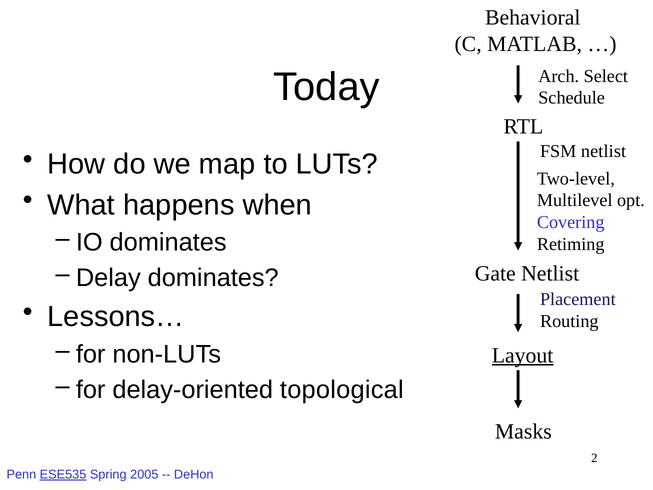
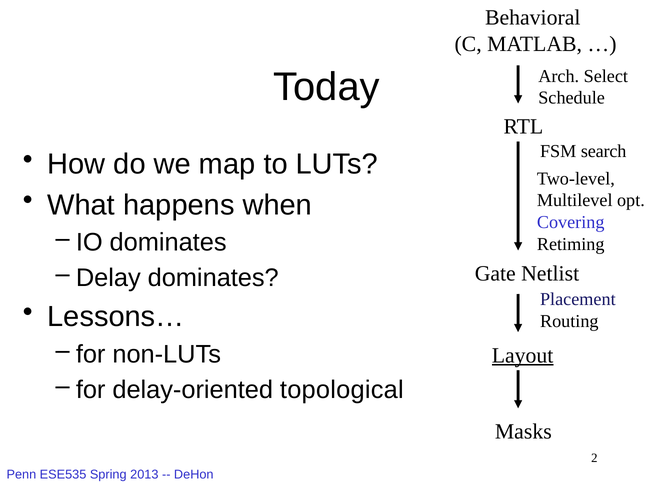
FSM netlist: netlist -> search (604, 151)
ESE535 underline: present -> none (63, 474)
2005: 2005 -> 2013 (144, 474)
